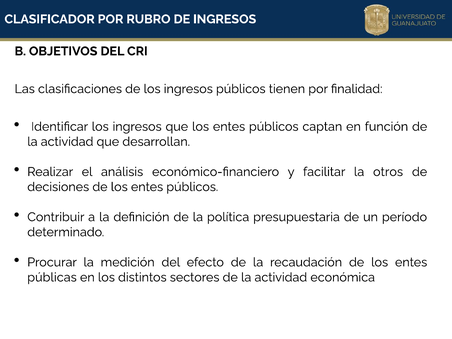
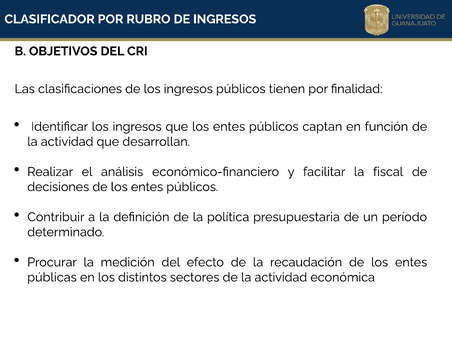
otros: otros -> fiscal (388, 172)
